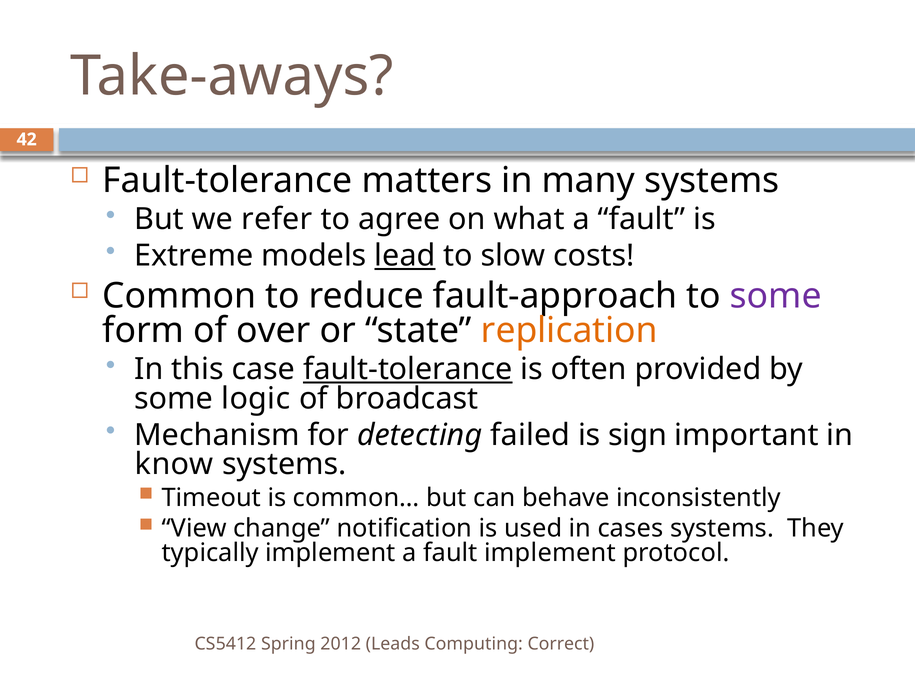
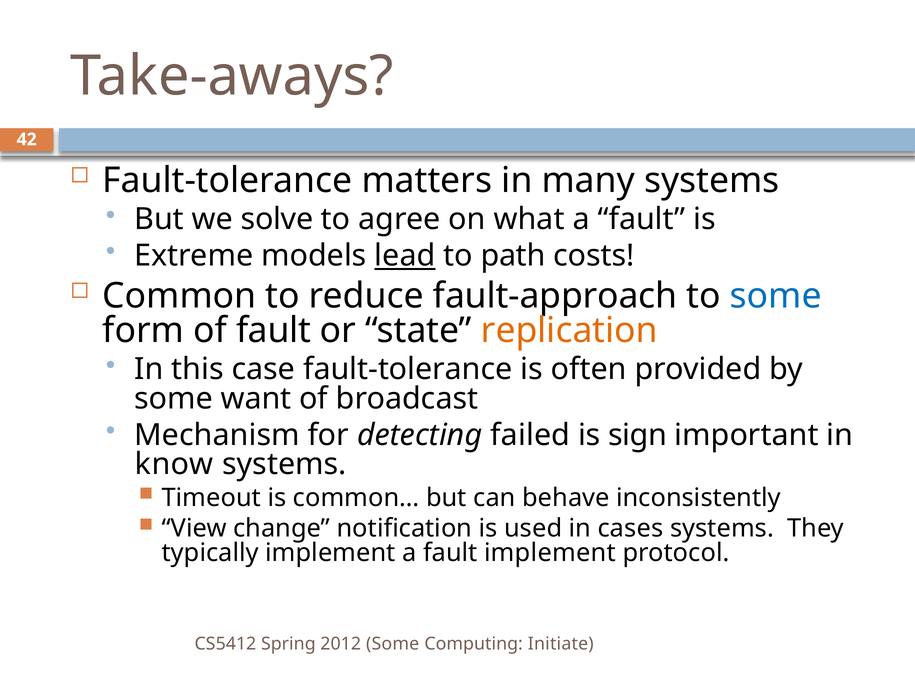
refer: refer -> solve (277, 219)
slow: slow -> path (513, 255)
some colour: purple -> blue (776, 296)
of over: over -> fault (273, 330)
fault-tolerance underline: present -> none (408, 369)
logic: logic -> want (256, 398)
2012 Leads: Leads -> Some (393, 643)
Correct: Correct -> Initiate (561, 643)
